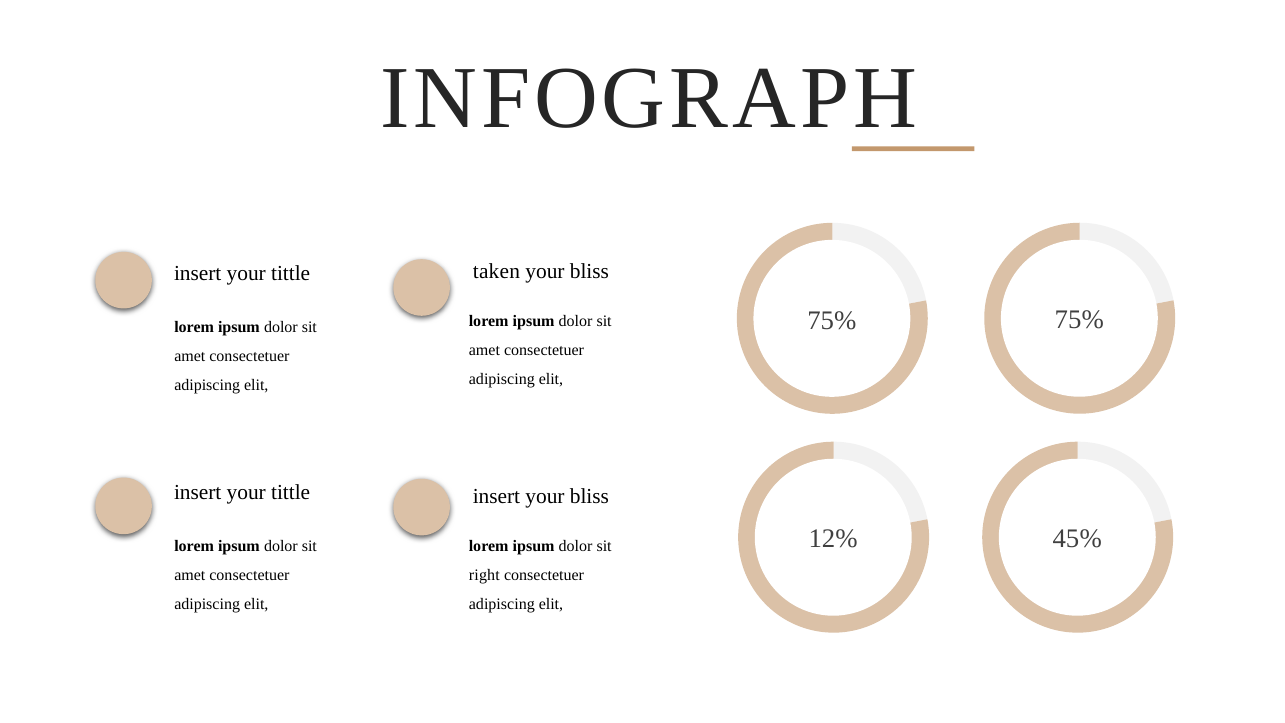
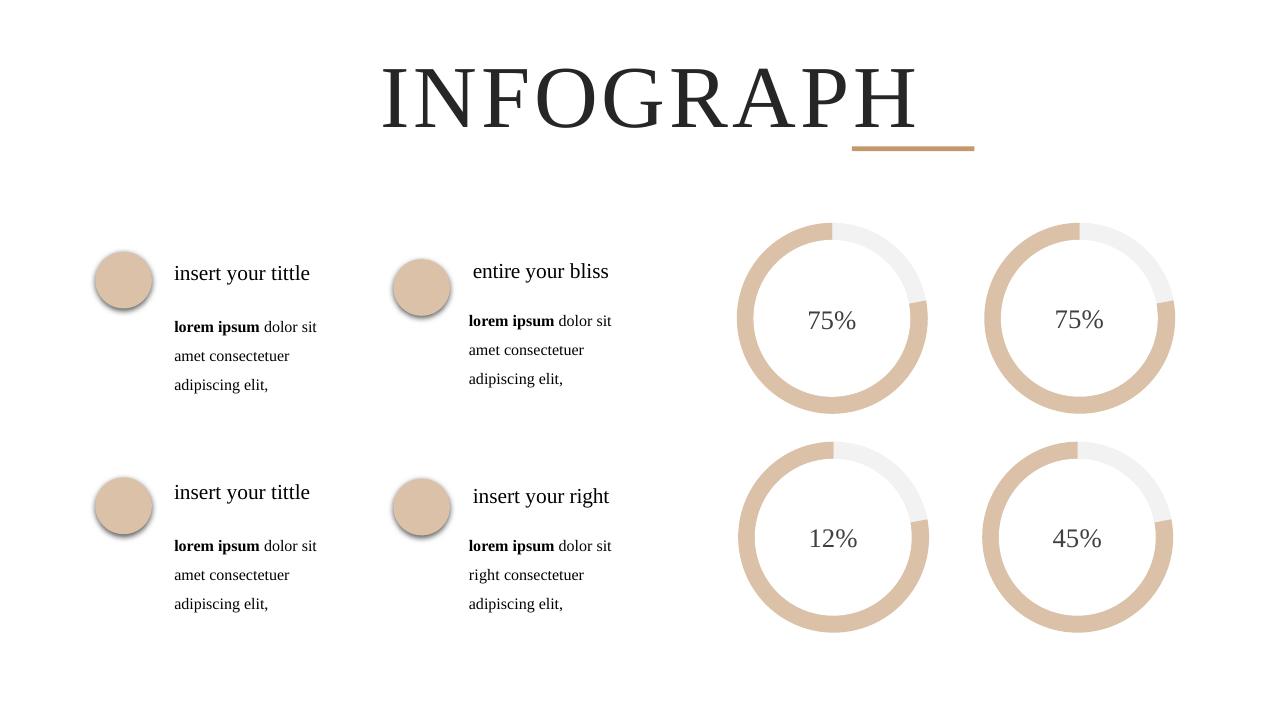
taken: taken -> entire (497, 271)
insert your bliss: bliss -> right (590, 496)
